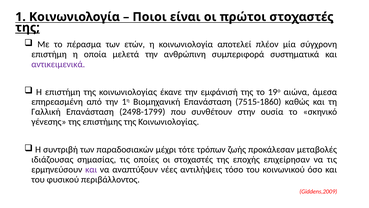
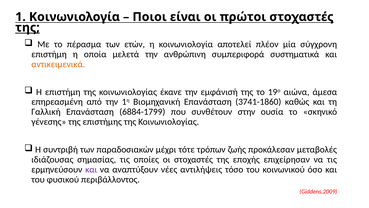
αντικειμενικά colour: purple -> orange (58, 64)
7515-1860: 7515-1860 -> 3741-1860 (258, 102)
2498-1799: 2498-1799 -> 6884-1799 (142, 112)
